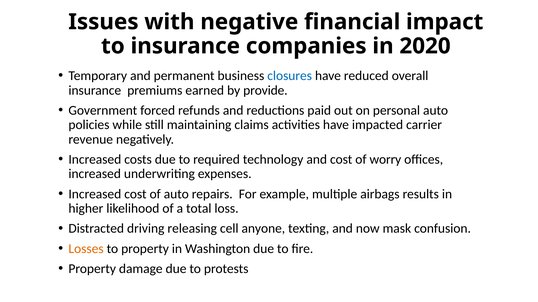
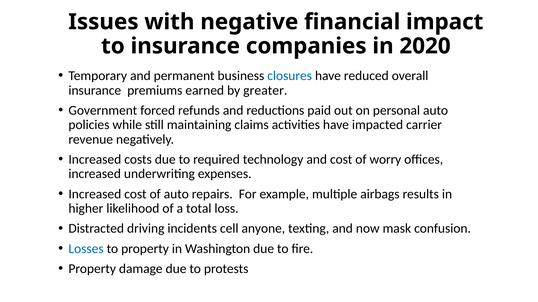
provide: provide -> greater (265, 90)
releasing: releasing -> incidents (192, 229)
Losses colour: orange -> blue (86, 249)
